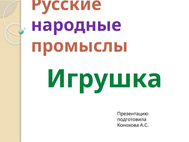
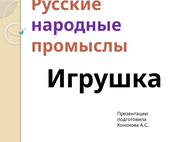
Игрушка colour: green -> black (104, 79)
